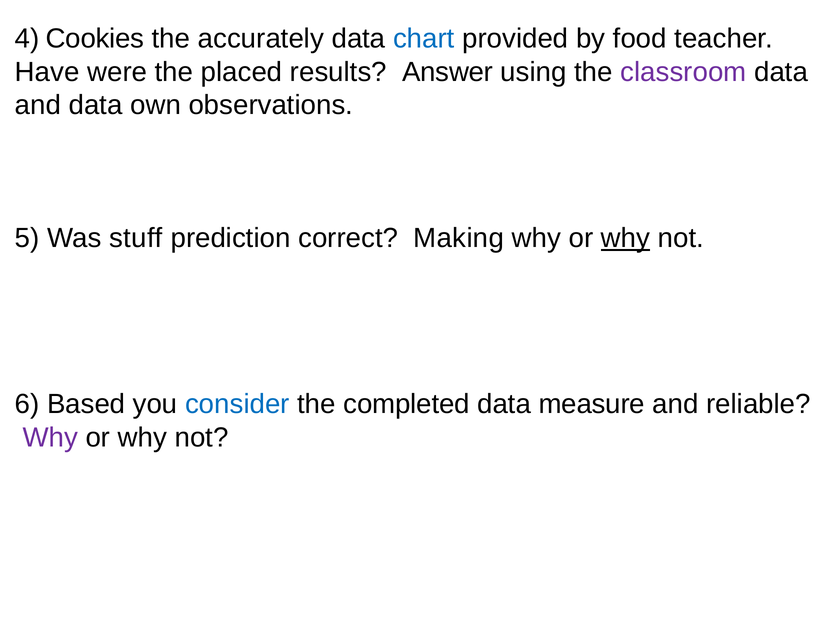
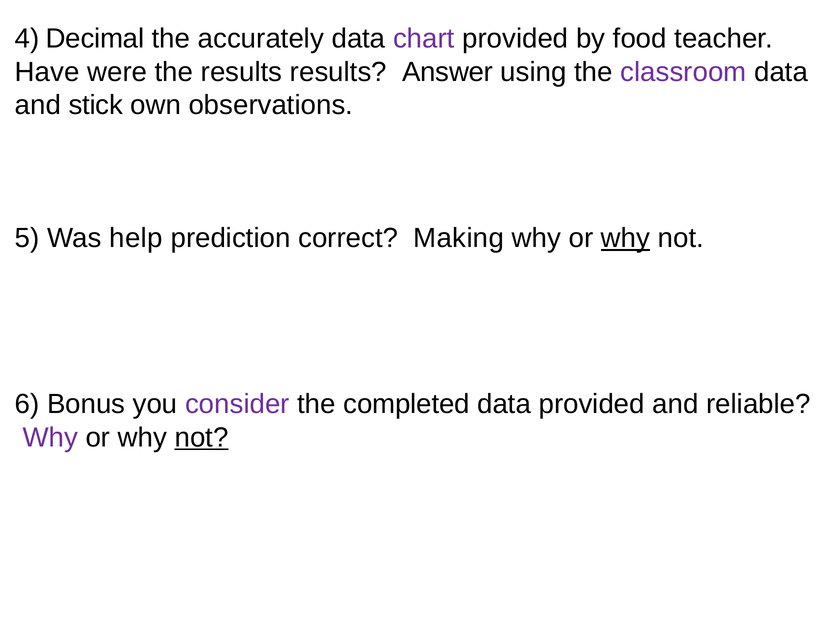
Cookies: Cookies -> Decimal (95, 39)
chart colour: blue -> purple (424, 39)
the placed: placed -> results (242, 72)
and data: data -> stick (96, 105)
stuff: stuff -> help (136, 238)
Based: Based -> Bonus (86, 404)
consider colour: blue -> purple (237, 404)
data measure: measure -> provided (592, 404)
not underline: none -> present (202, 437)
